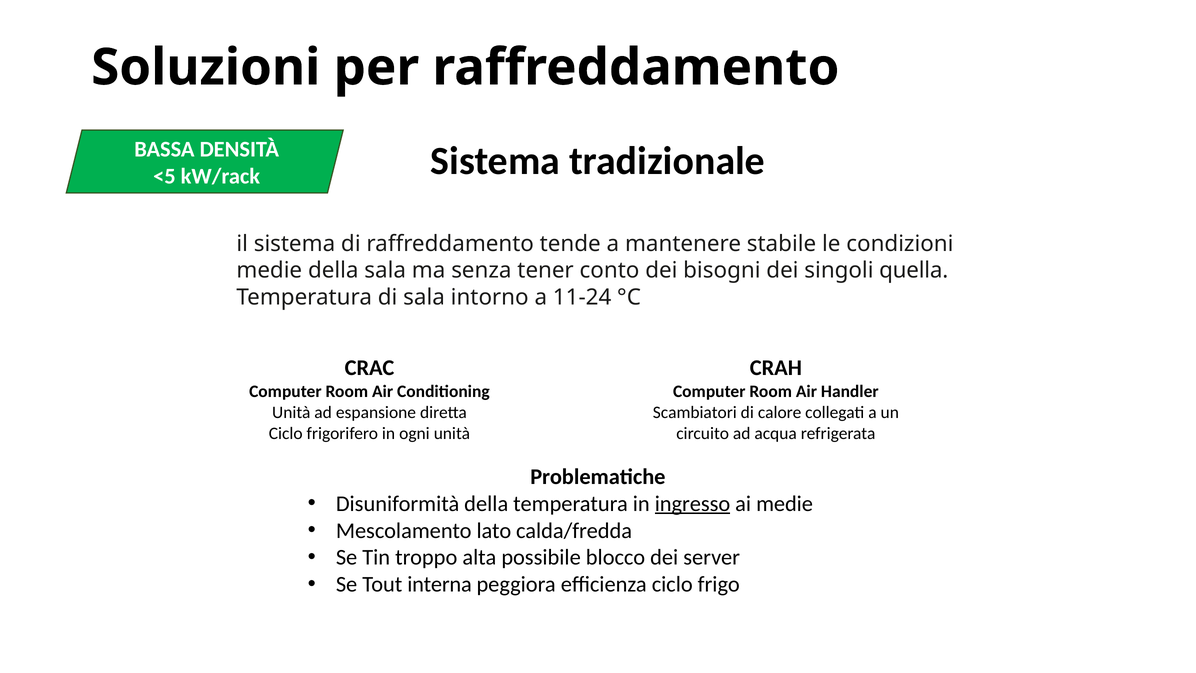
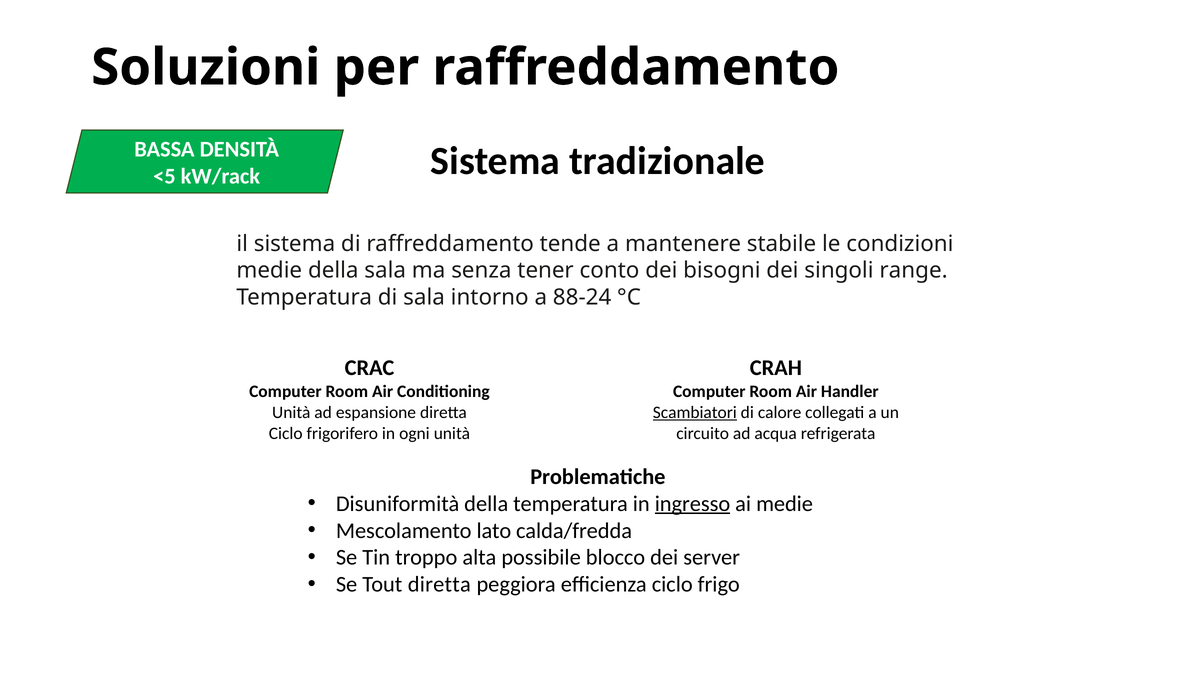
quella: quella -> range (914, 270)
11-24: 11-24 -> 88-24 (582, 297)
Scambiatori underline: none -> present (695, 412)
Tout interna: interna -> diretta (439, 584)
